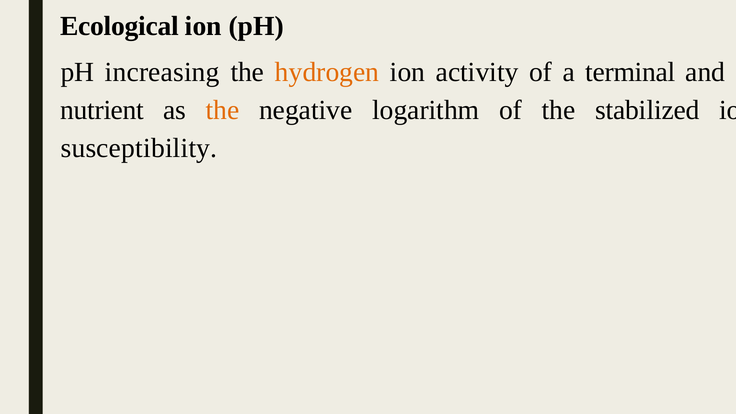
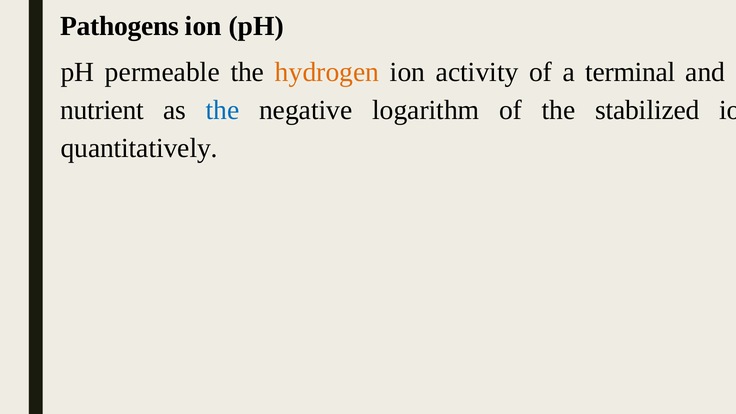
Ecological: Ecological -> Pathogens (119, 26)
increasing: increasing -> permeable (162, 72)
the colour: orange -> blue (223, 110)
susceptibility: susceptibility -> quantitatively (139, 148)
